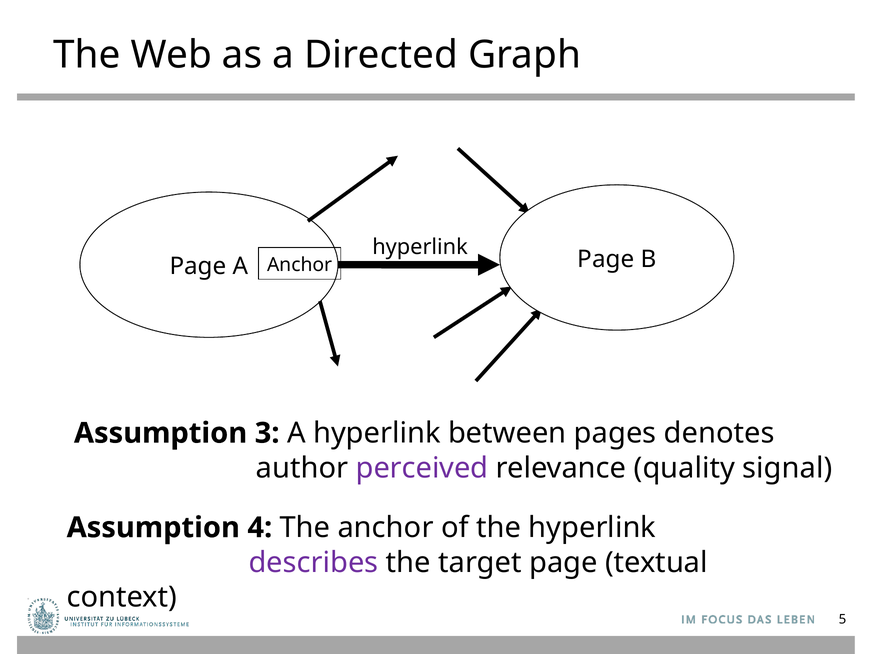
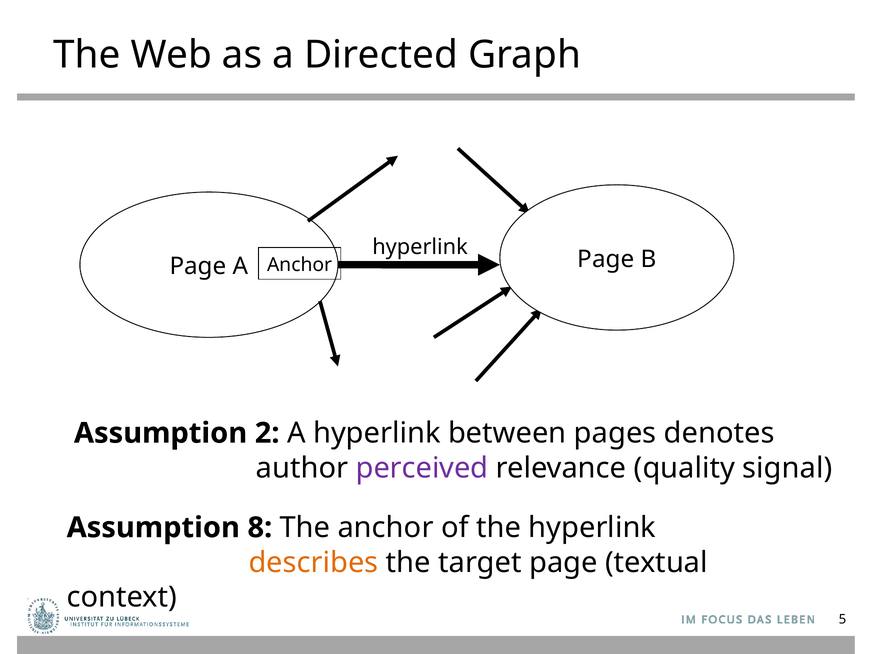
3: 3 -> 2 (267, 433)
4: 4 -> 8 (260, 528)
describes colour: purple -> orange (313, 562)
